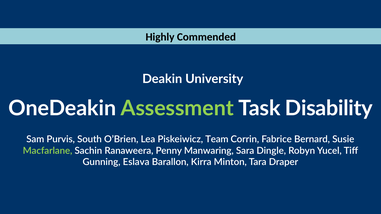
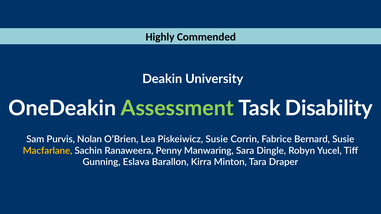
South: South -> Nolan (90, 139)
Piskeiwicz Team: Team -> Susie (217, 139)
Macfarlane colour: light green -> yellow (48, 151)
